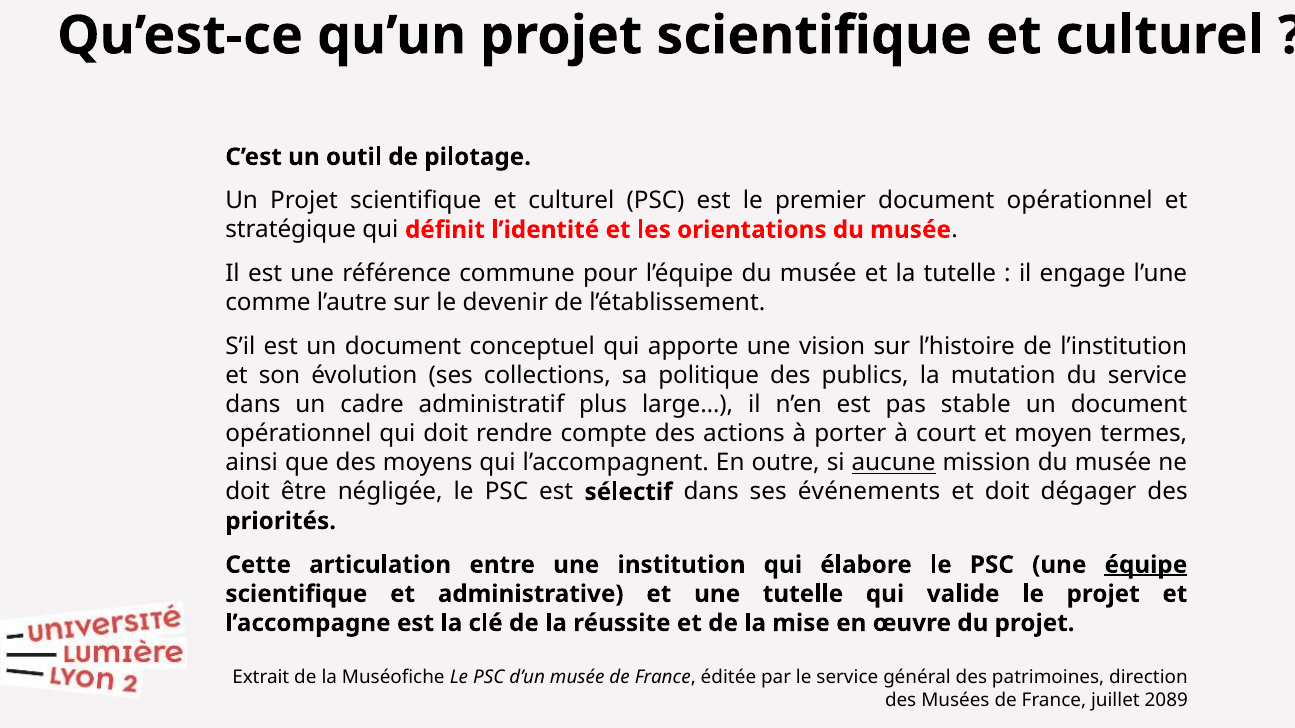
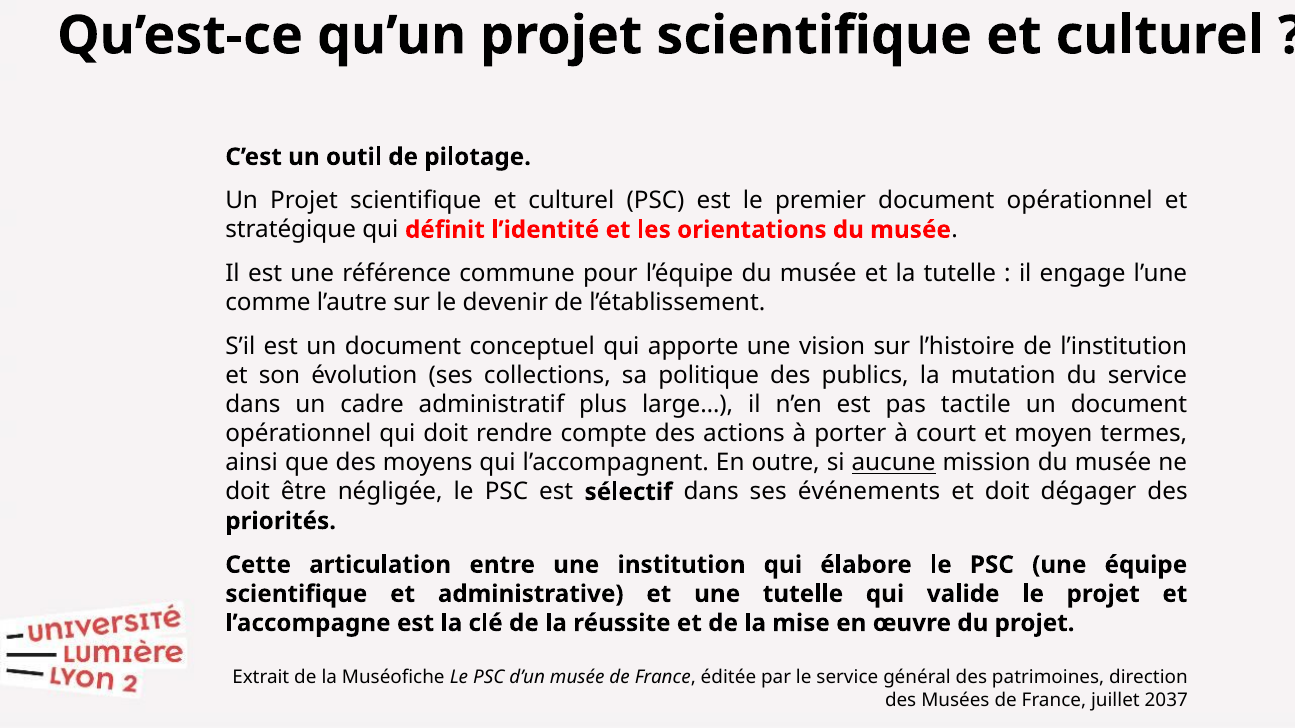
stable: stable -> tactile (976, 405)
équipe underline: present -> none (1146, 565)
2089: 2089 -> 2037 (1166, 701)
